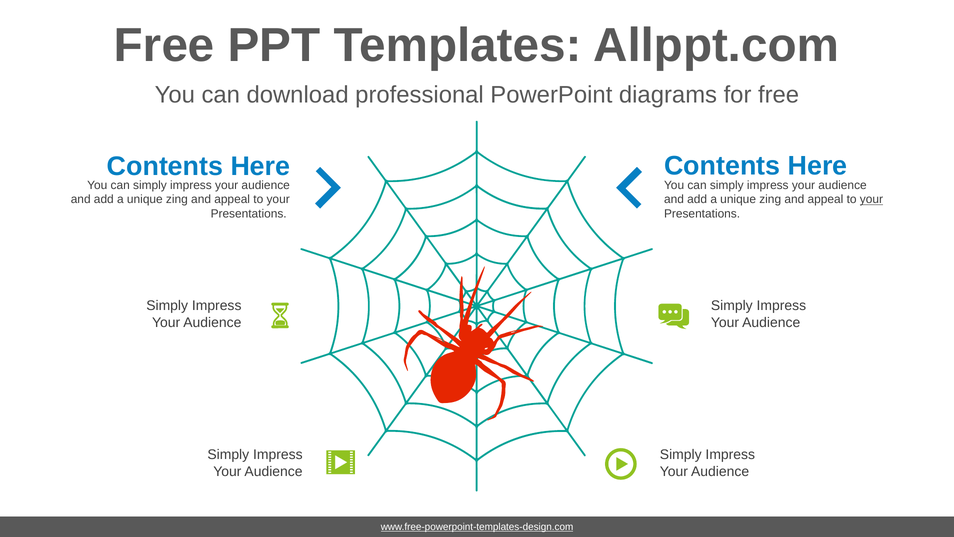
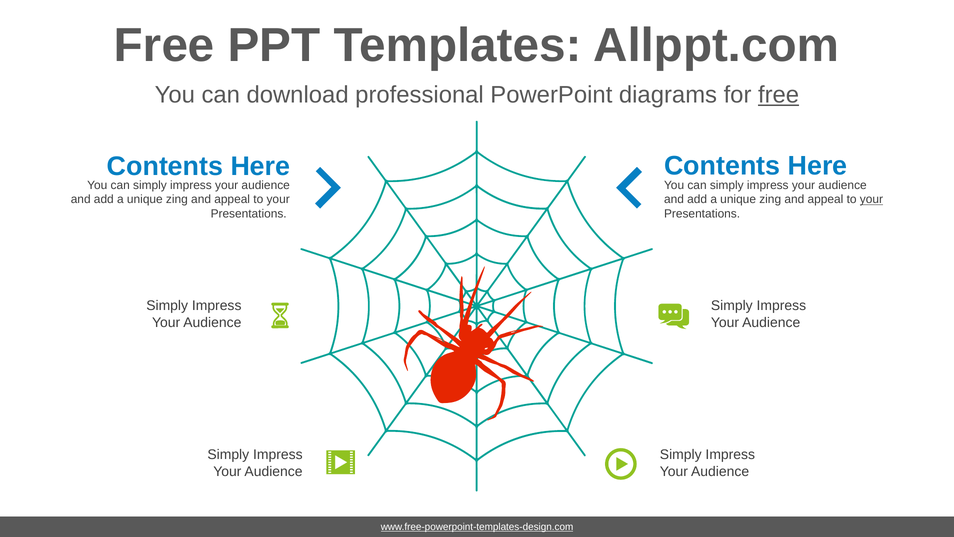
free underline: none -> present (779, 95)
